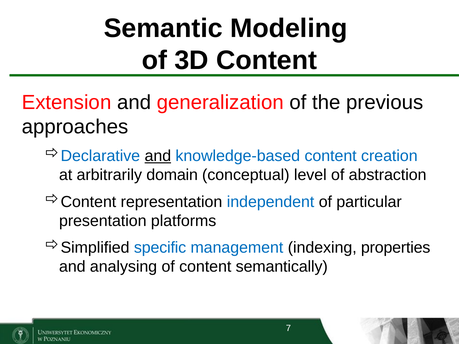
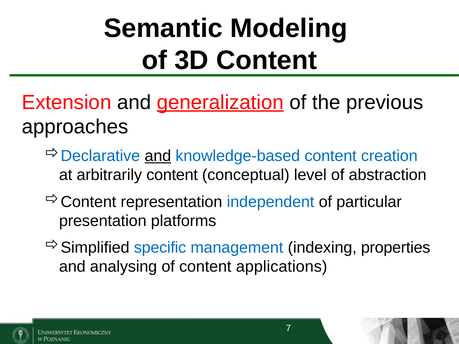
generalization underline: none -> present (220, 102)
arbitrarily domain: domain -> content (172, 175)
semantically: semantically -> applications (282, 267)
